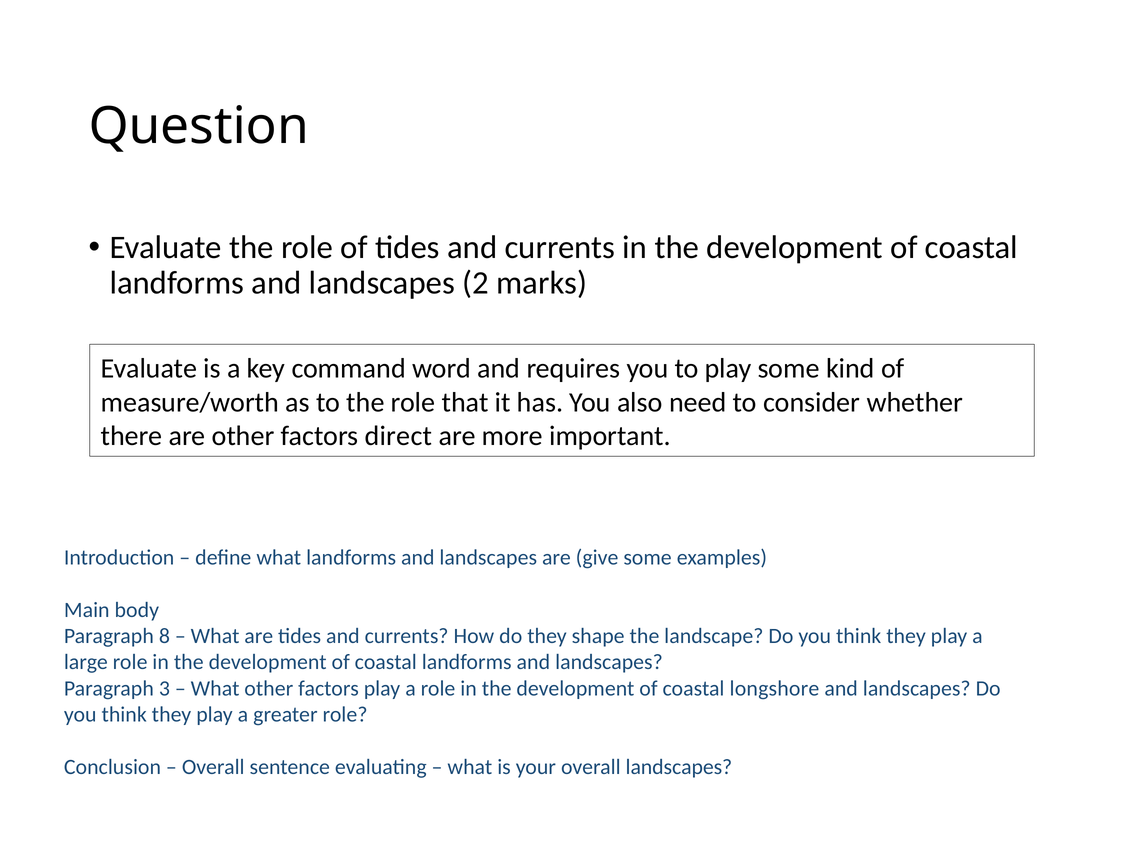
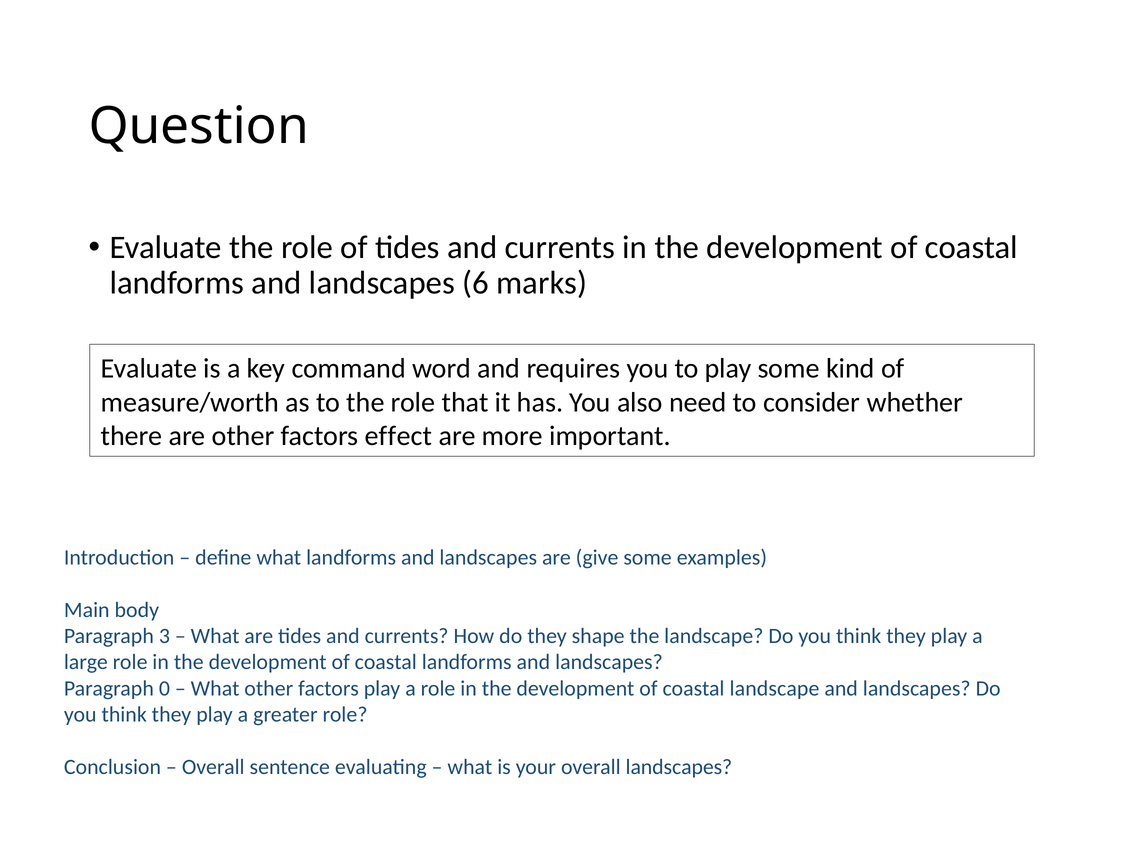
2: 2 -> 6 (476, 283)
direct: direct -> effect (398, 436)
8: 8 -> 3 (164, 636)
3: 3 -> 0 (164, 689)
coastal longshore: longshore -> landscape (775, 689)
